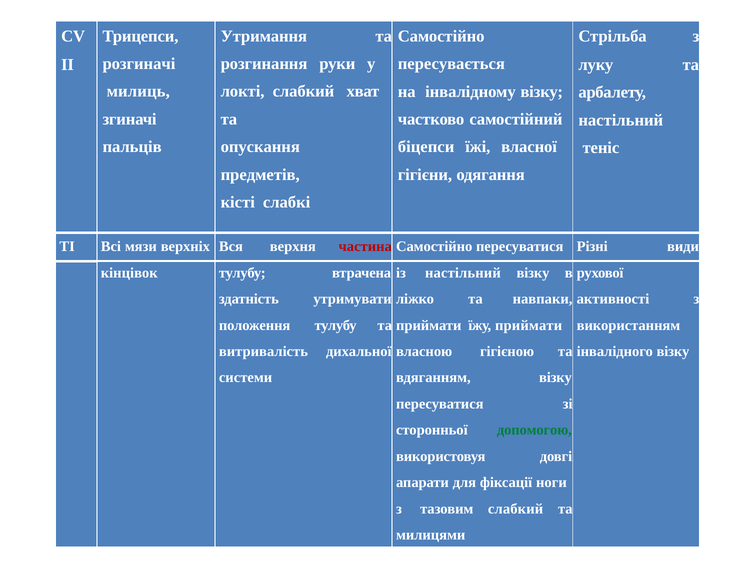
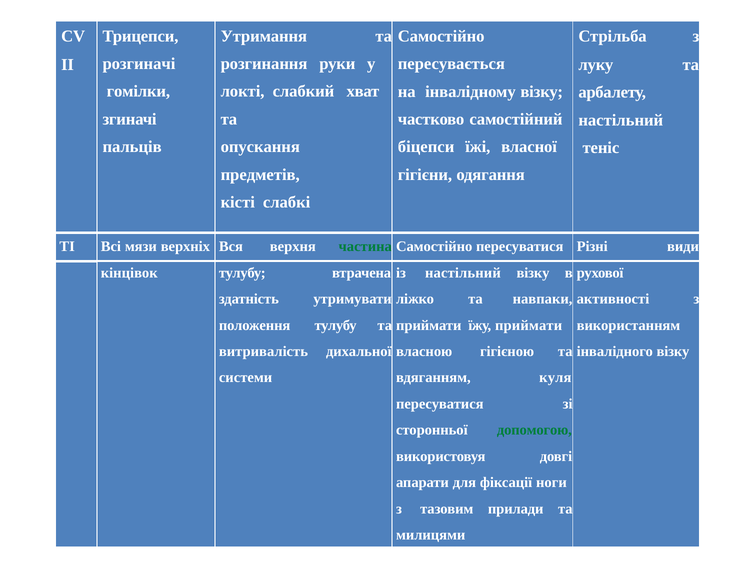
милиць: милиць -> гомілки (138, 92)
частина colour: red -> green (365, 247)
вдяганням візку: візку -> куля (555, 378)
тазовим слабкий: слабкий -> прилади (516, 509)
